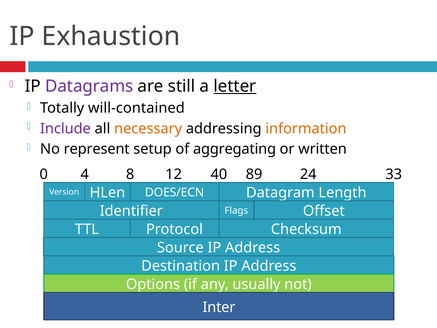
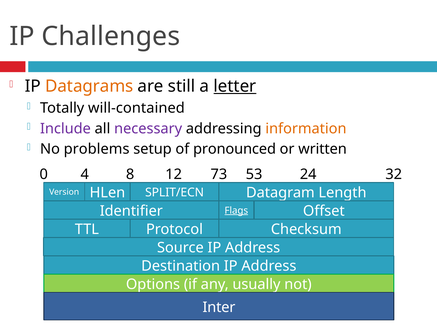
Exhaustion: Exhaustion -> Challenges (111, 36)
Datagrams colour: purple -> orange (89, 86)
necessary colour: orange -> purple (148, 128)
represent: represent -> problems (97, 149)
aggregating: aggregating -> pronounced (235, 149)
40: 40 -> 73 (219, 174)
89: 89 -> 53 (254, 174)
33: 33 -> 32 (394, 174)
DOES/ECN: DOES/ECN -> SPLIT/ECN (175, 192)
Flags underline: none -> present (236, 210)
